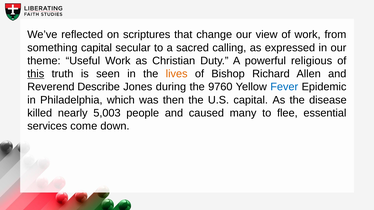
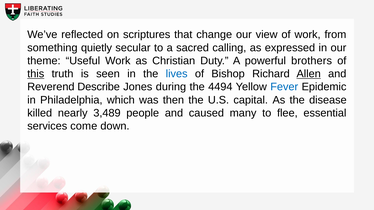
something capital: capital -> quietly (97, 48)
religious: religious -> brothers (312, 61)
lives colour: orange -> blue (177, 74)
Allen underline: none -> present (309, 74)
9760: 9760 -> 4494 (220, 87)
5,003: 5,003 -> 3,489 (107, 113)
